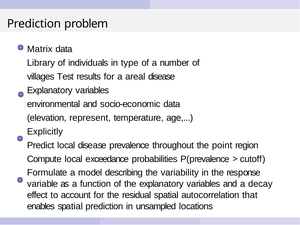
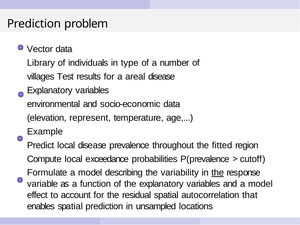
Matrix: Matrix -> Vector (40, 49)
Explicitly: Explicitly -> Example (45, 132)
point: point -> fitted (222, 145)
the underline: none -> present (218, 173)
and a decay: decay -> model (260, 184)
